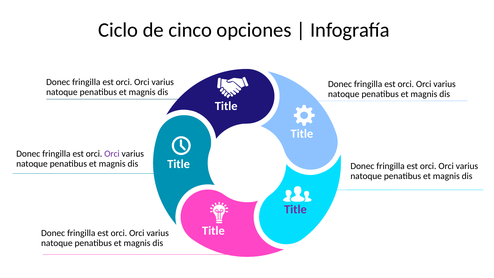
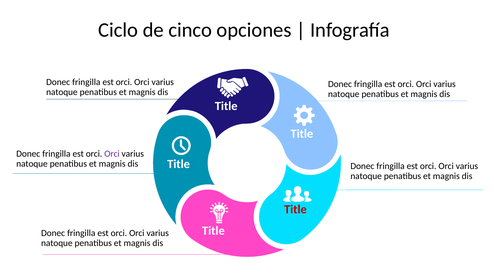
Title colour: purple -> red (295, 209)
